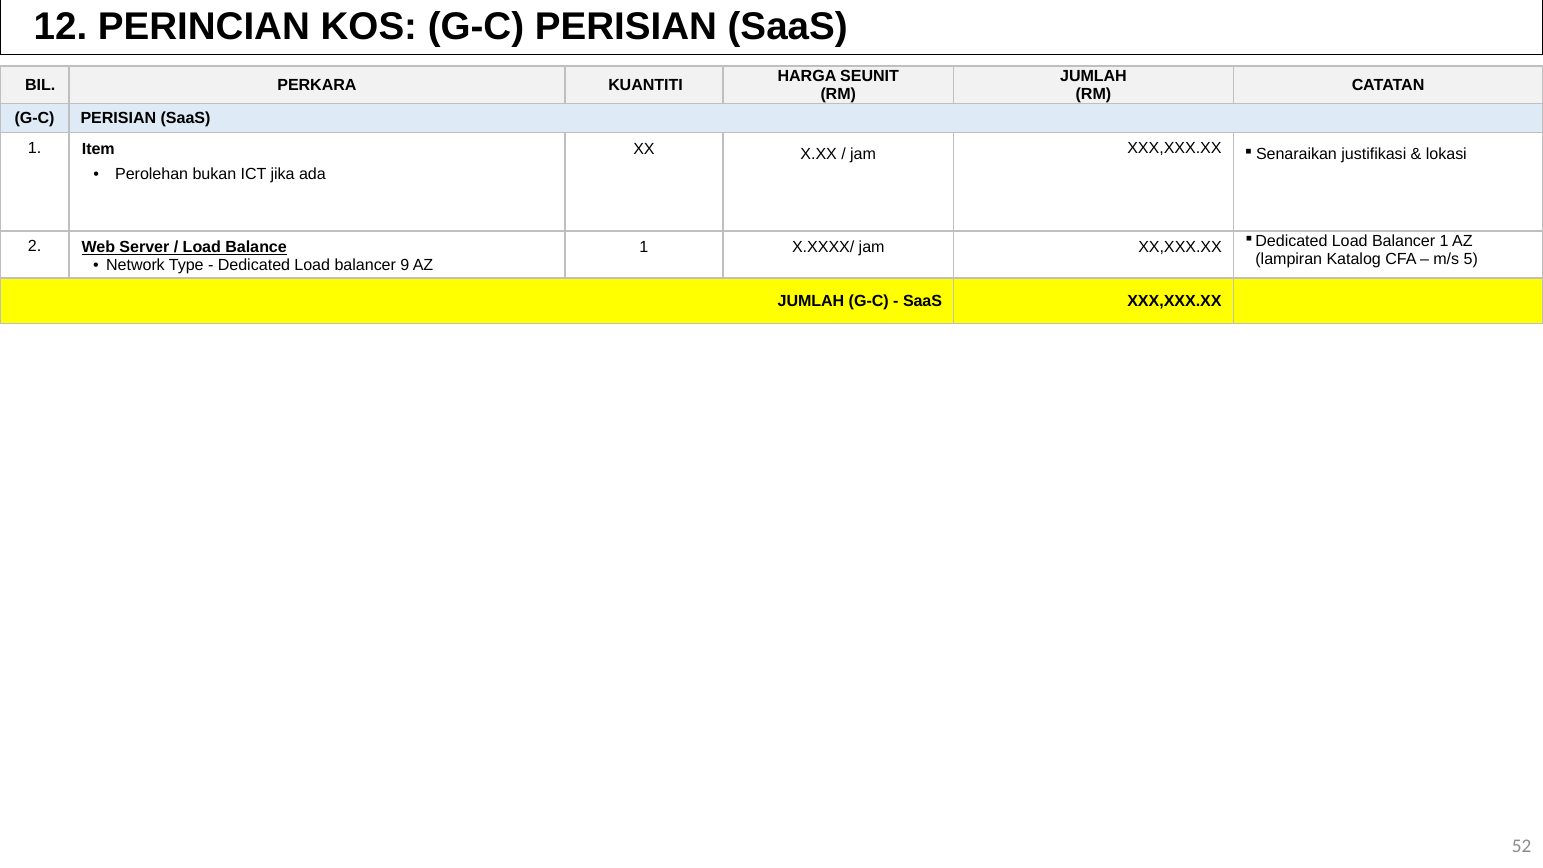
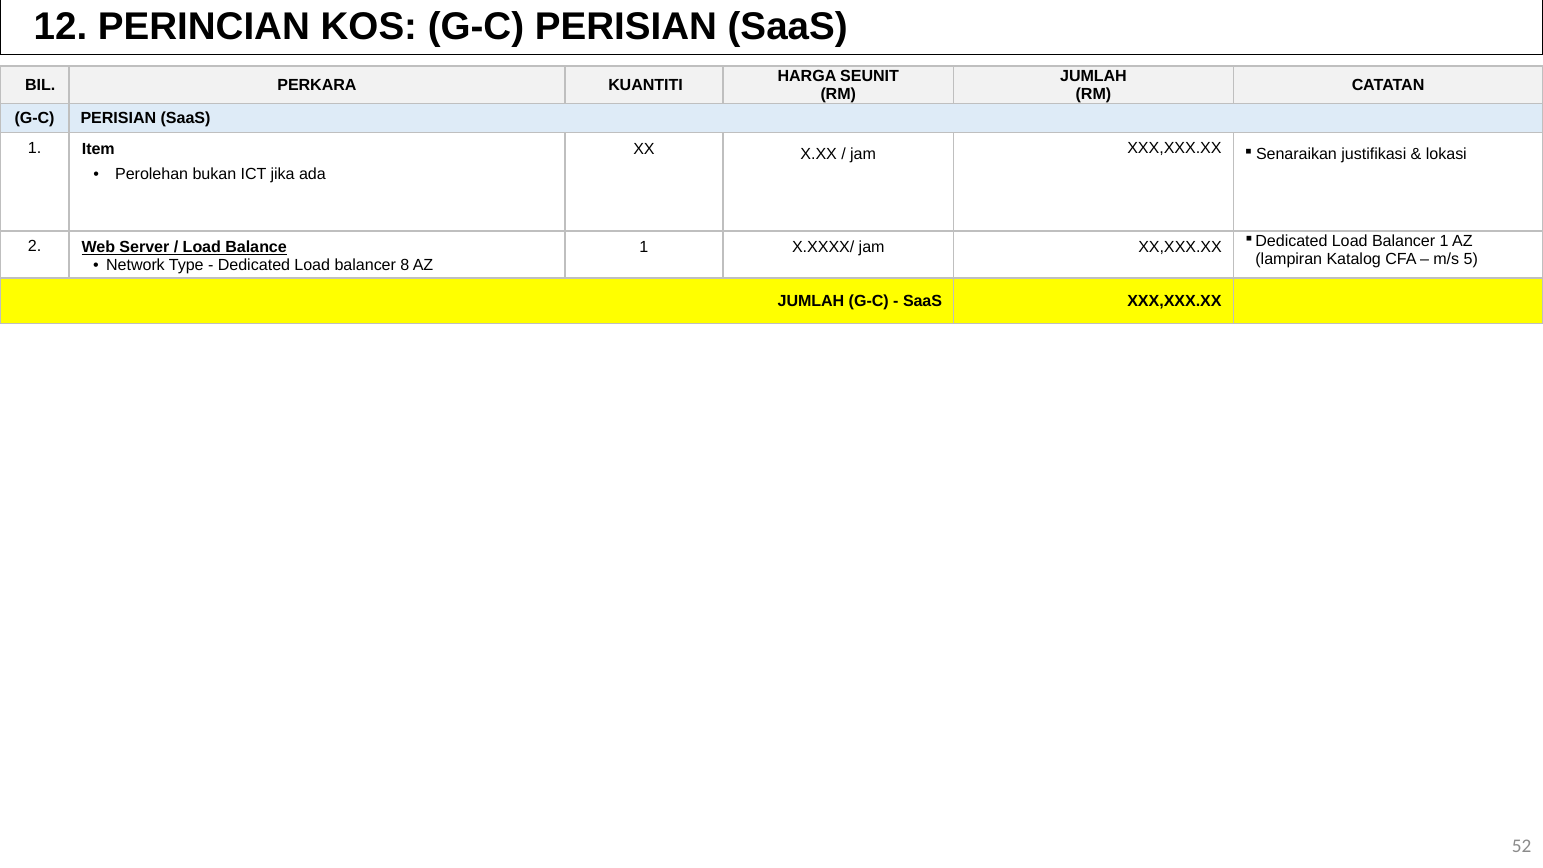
9: 9 -> 8 (405, 266)
